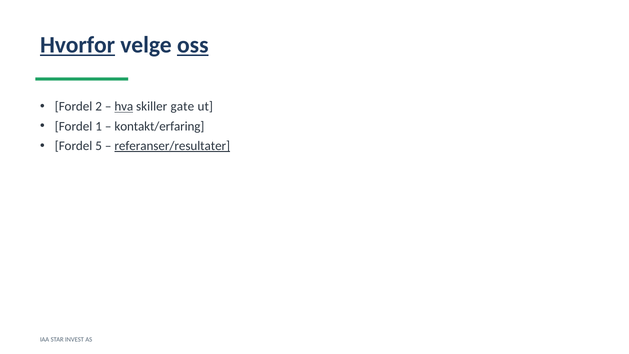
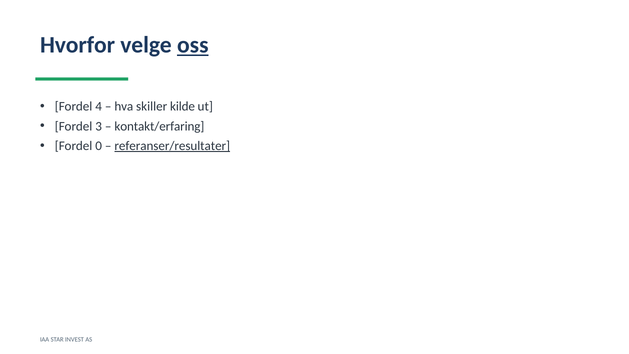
Hvorfor underline: present -> none (78, 45)
2: 2 -> 4 (99, 107)
hva underline: present -> none (124, 107)
gate: gate -> kilde (183, 107)
1: 1 -> 3 (99, 126)
5: 5 -> 0 (99, 146)
